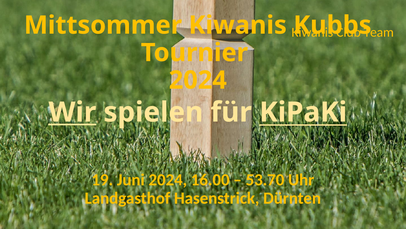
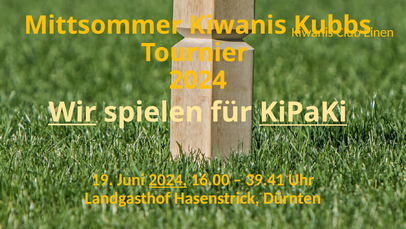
Team: Team -> Einen (379, 32)
2024 underline: none -> present (168, 179)
53.70: 53.70 -> 39.41 (265, 179)
